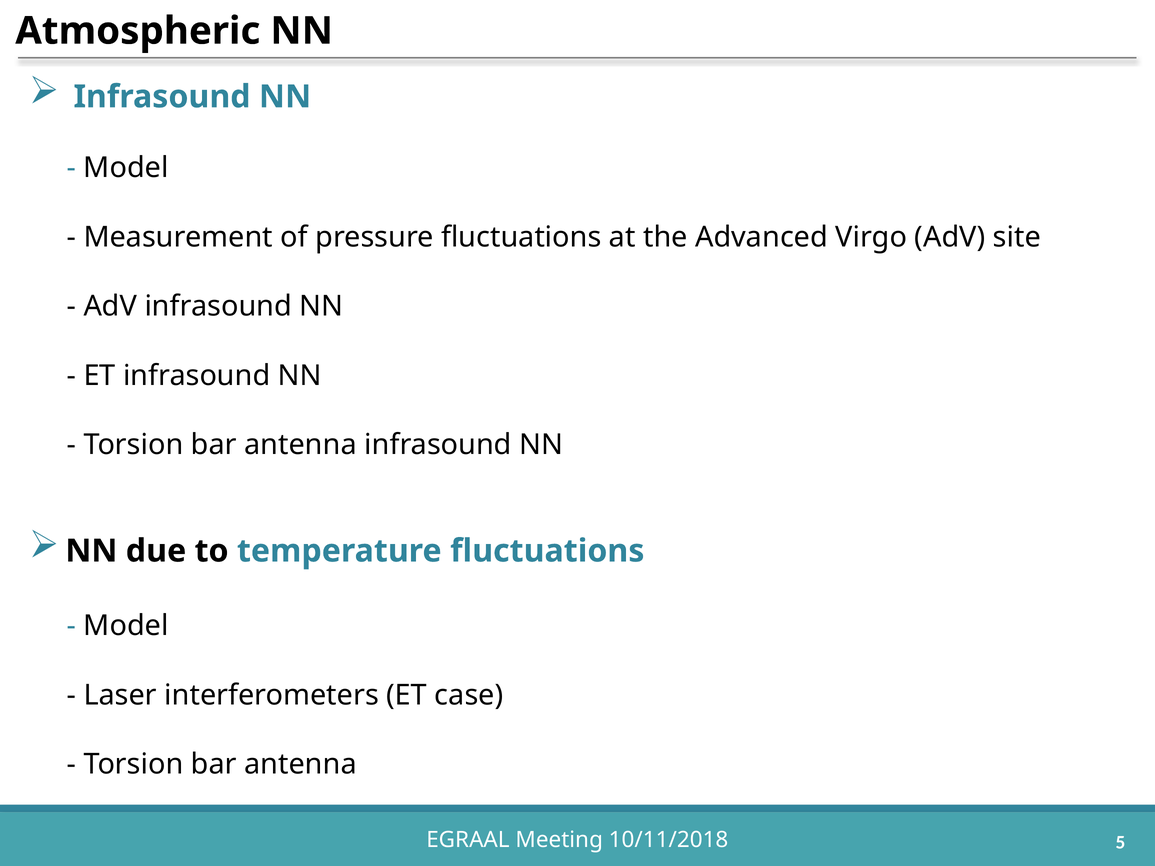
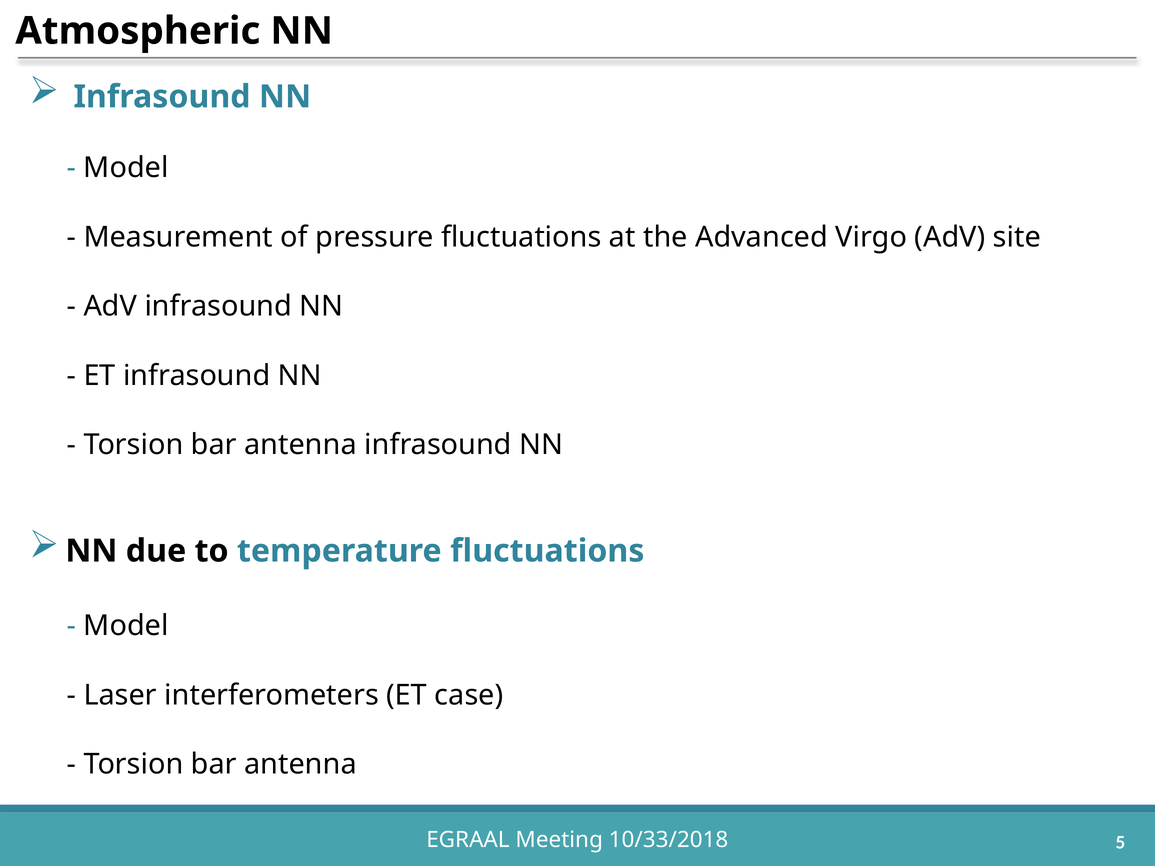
10/11/2018: 10/11/2018 -> 10/33/2018 (669, 840)
